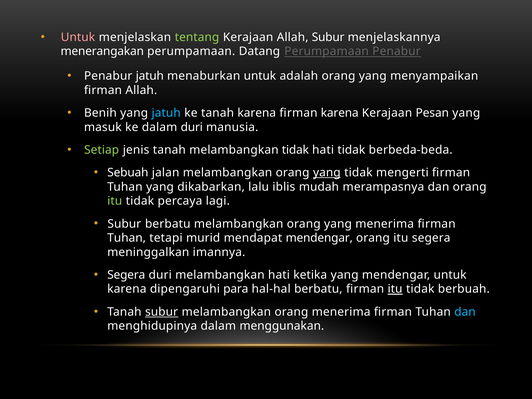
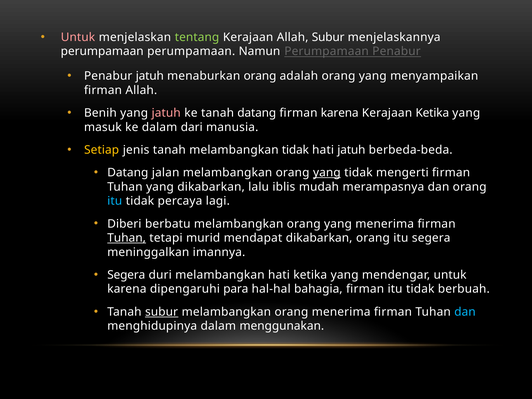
menerangakan: menerangakan -> perumpamaan (102, 51)
Datang: Datang -> Namun (259, 51)
menaburkan untuk: untuk -> orang (260, 76)
jatuh colour: light blue -> pink (166, 113)
tanah karena: karena -> datang (257, 113)
Kerajaan Pesan: Pesan -> Ketika (432, 113)
dalam duri: duri -> dari (192, 127)
Setiap colour: light green -> yellow (102, 150)
hati tidak: tidak -> jatuh (351, 150)
Sebuah: Sebuah -> Datang (128, 173)
itu colour: light green -> light blue (115, 201)
Subur: Subur -> Diberi (124, 224)
Tuhan underline: none -> present (127, 238)
mendapat mendengar: mendengar -> dikabarkan (319, 238)
hal-hal berbatu: berbatu -> bahagia (318, 289)
itu underline: present -> none (395, 289)
